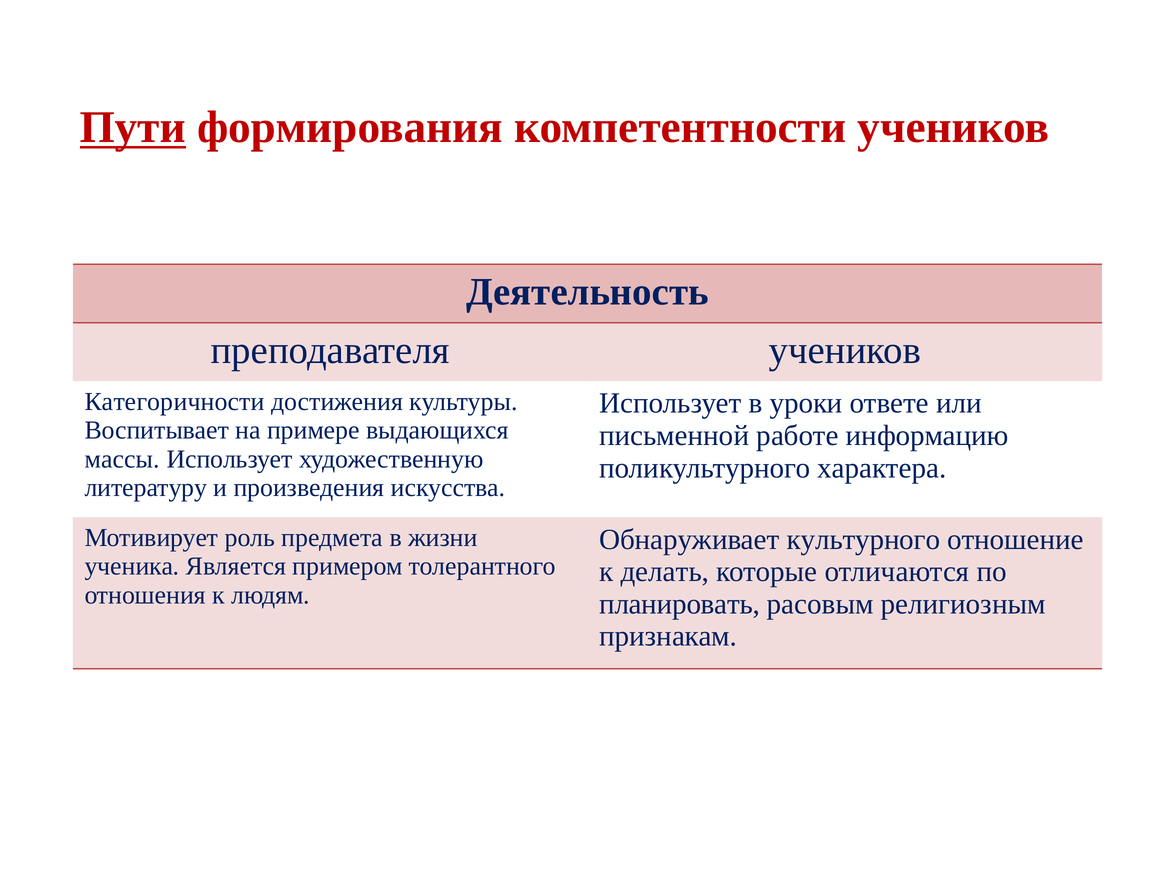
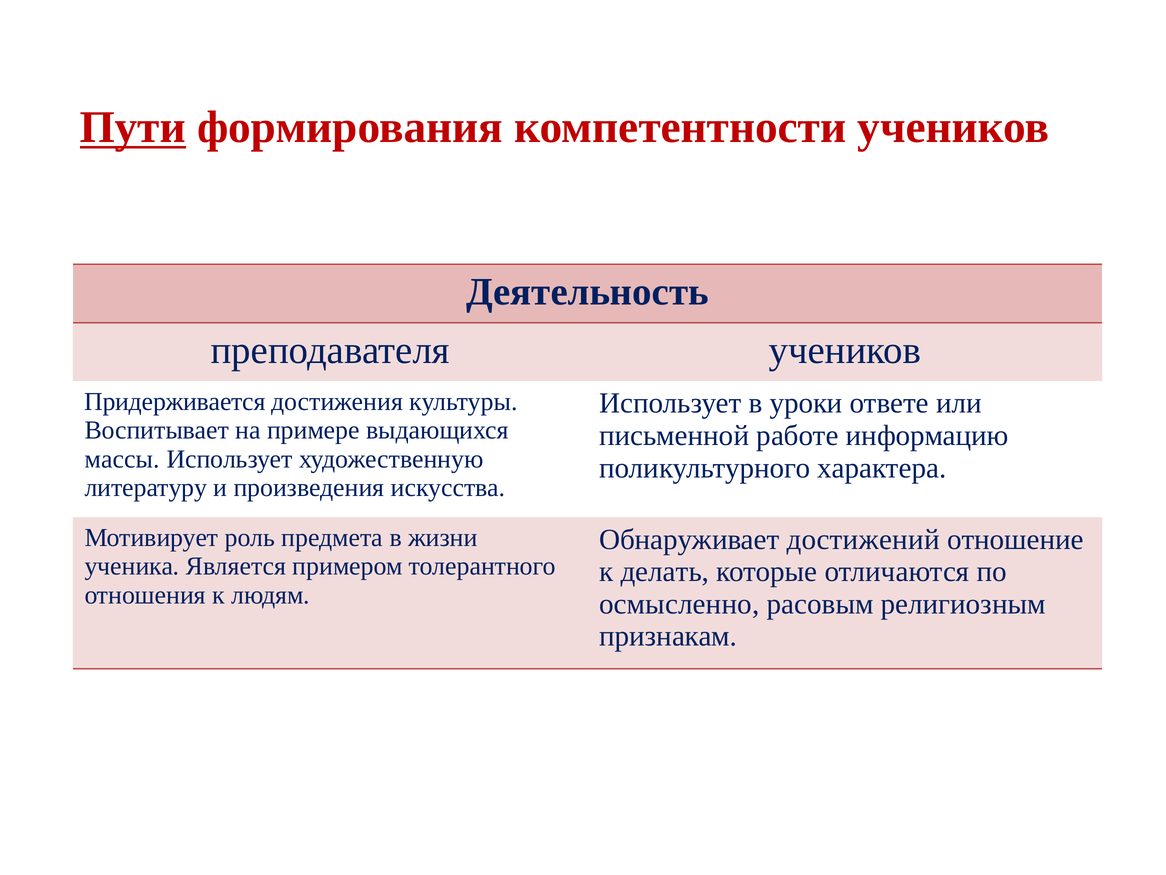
Категоричности: Категоричности -> Придерживается (175, 401)
культурного: культурного -> достижений (863, 539)
планировать: планировать -> осмысленно (679, 604)
